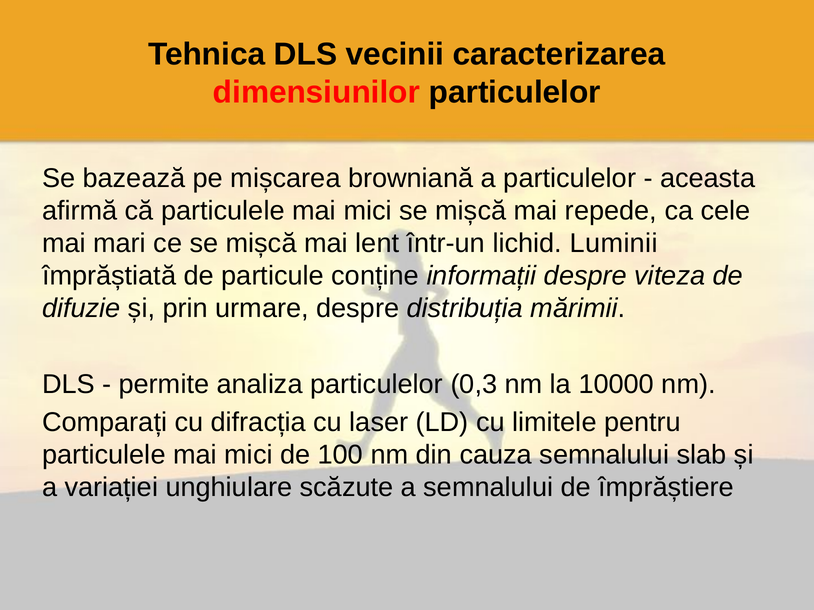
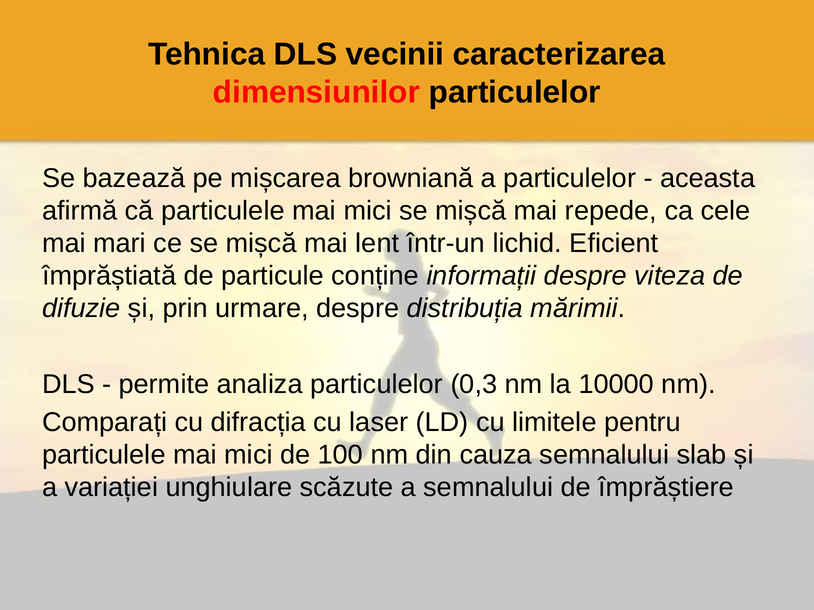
Luminii: Luminii -> Eficient (614, 243)
